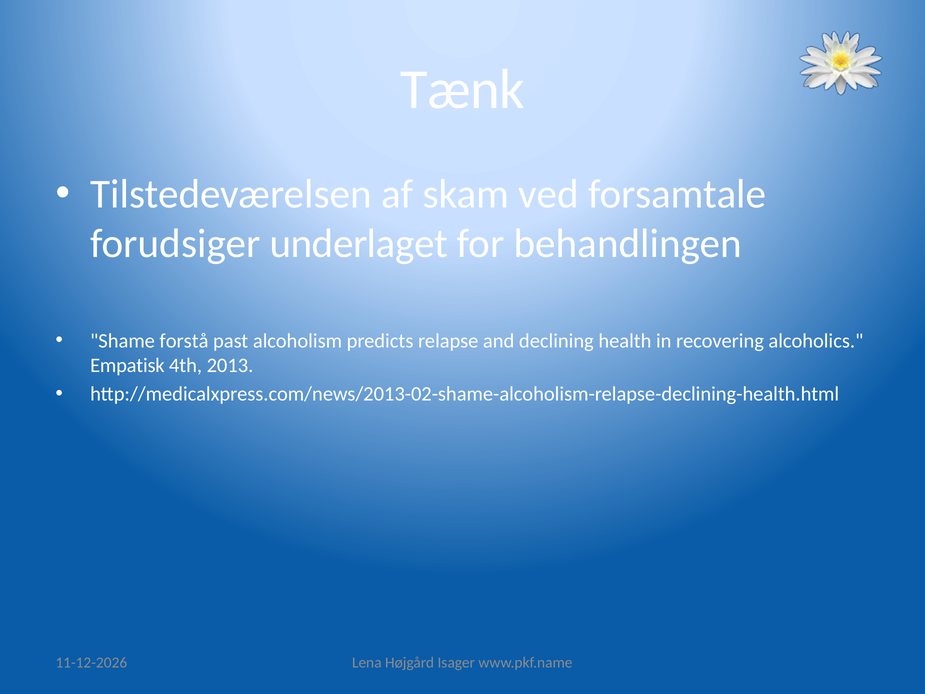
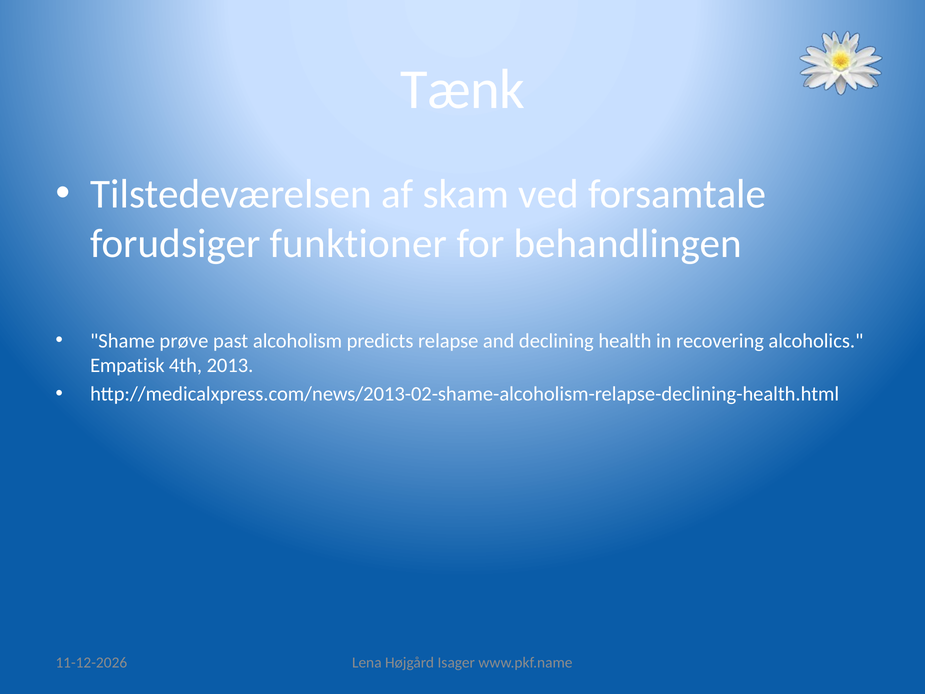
underlaget: underlaget -> funktioner (358, 243)
forstå: forstå -> prøve (184, 341)
